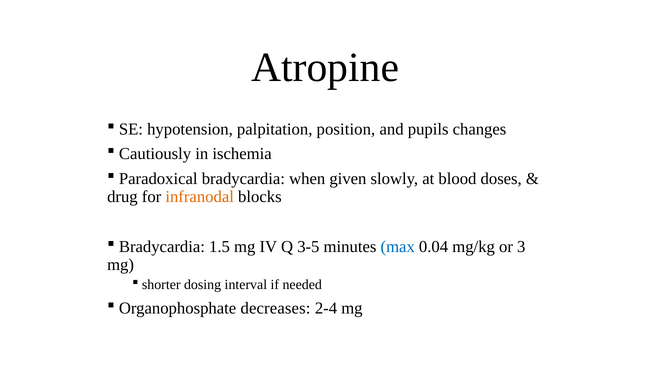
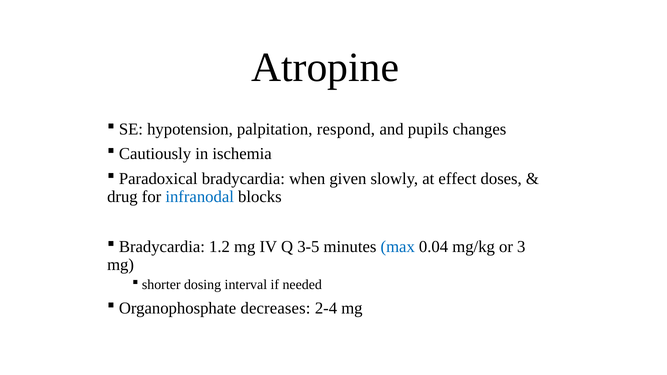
position: position -> respond (346, 129)
blood: blood -> effect (457, 179)
infranodal colour: orange -> blue (200, 197)
1.5: 1.5 -> 1.2 (220, 247)
